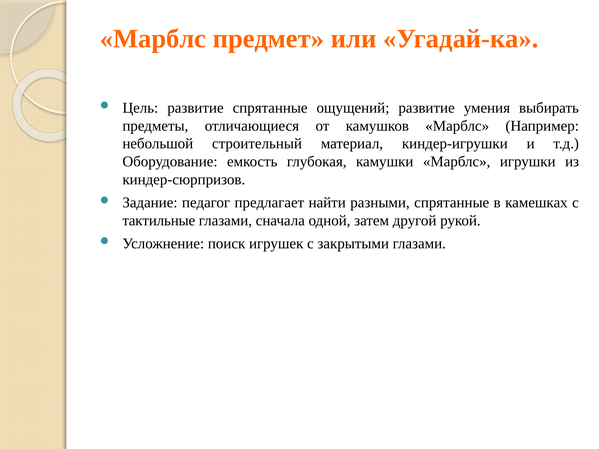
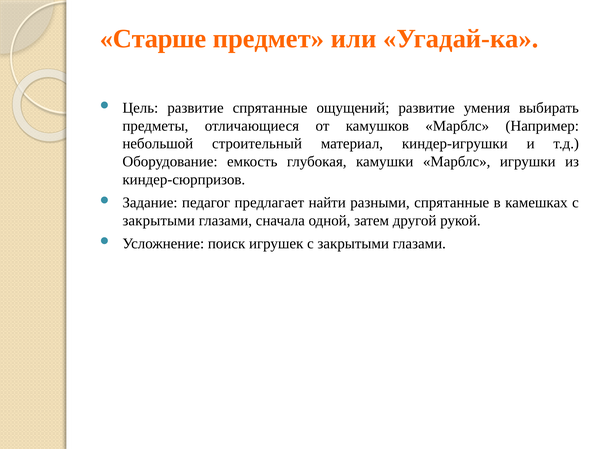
Марблс: Марблс -> Старше (153, 39)
тактильные: тактильные -> закрытыми (159, 221)
